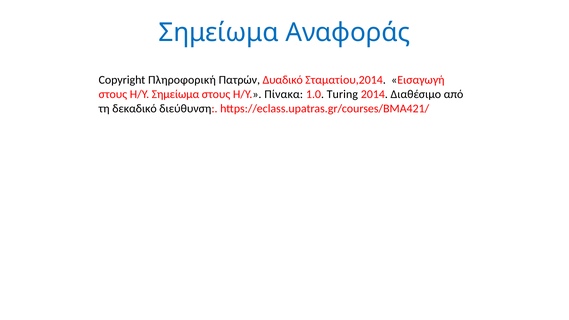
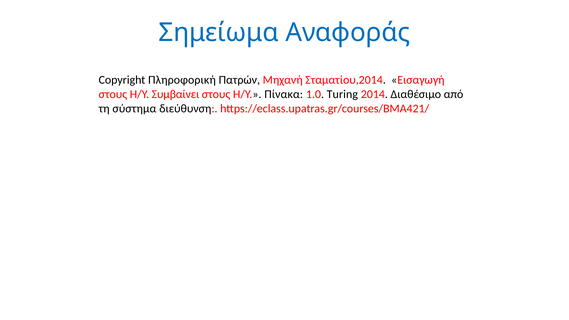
Δυαδικό: Δυαδικό -> Μηχανή (283, 80)
Η/Υ Σημείωμα: Σημείωμα -> Συμβαίνει (176, 94)
δεκαδικό: δεκαδικό -> σύστημα (134, 109)
